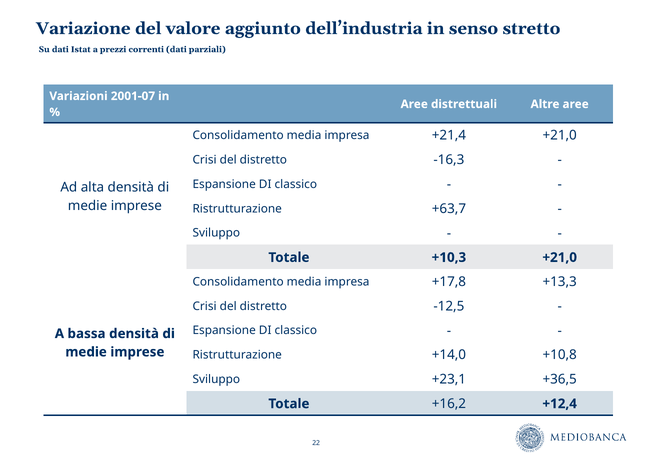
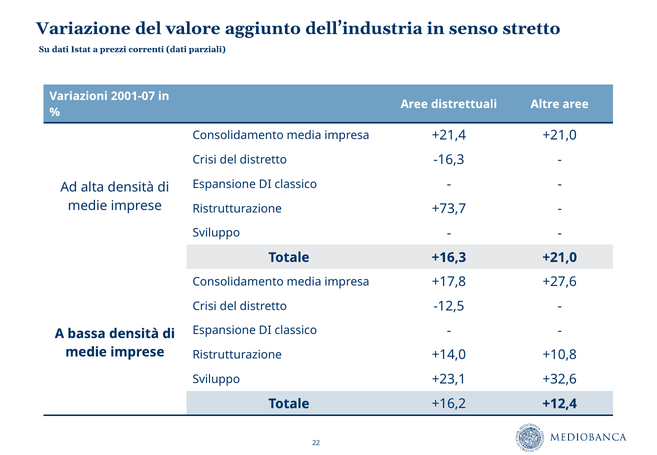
+63,7: +63,7 -> +73,7 (449, 209)
+10,3: +10,3 -> +16,3 (449, 257)
+13,3: +13,3 -> +27,6 (560, 282)
+36,5: +36,5 -> +32,6 (560, 379)
